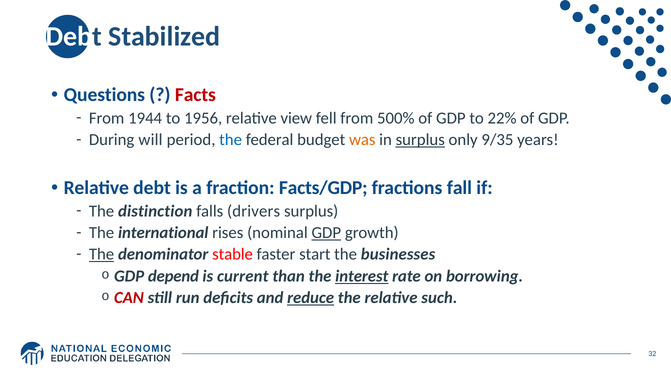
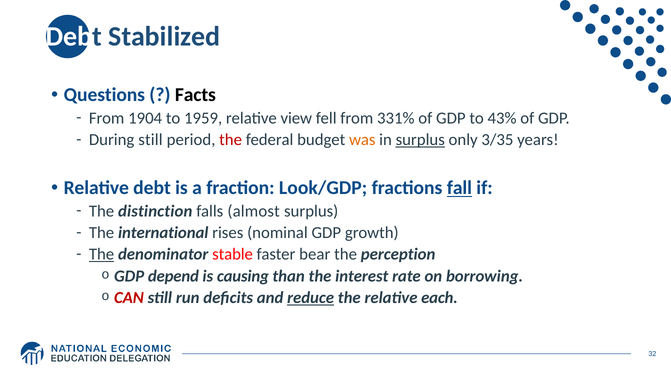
Facts colour: red -> black (195, 95)
1944: 1944 -> 1904 (145, 118)
1956: 1956 -> 1959 (203, 118)
500%: 500% -> 331% (396, 118)
22%: 22% -> 43% (502, 118)
During will: will -> still (150, 140)
the colour: blue -> red (231, 140)
9/35: 9/35 -> 3/35 (497, 140)
Facts/GDP: Facts/GDP -> Look/GDP (323, 188)
fall underline: none -> present (459, 188)
drivers: drivers -> almost (254, 211)
GDP underline: present -> none (326, 232)
start: start -> bear (315, 254)
businesses: businesses -> perception (398, 254)
current: current -> causing (243, 276)
interest underline: present -> none (362, 276)
such: such -> each (439, 297)
